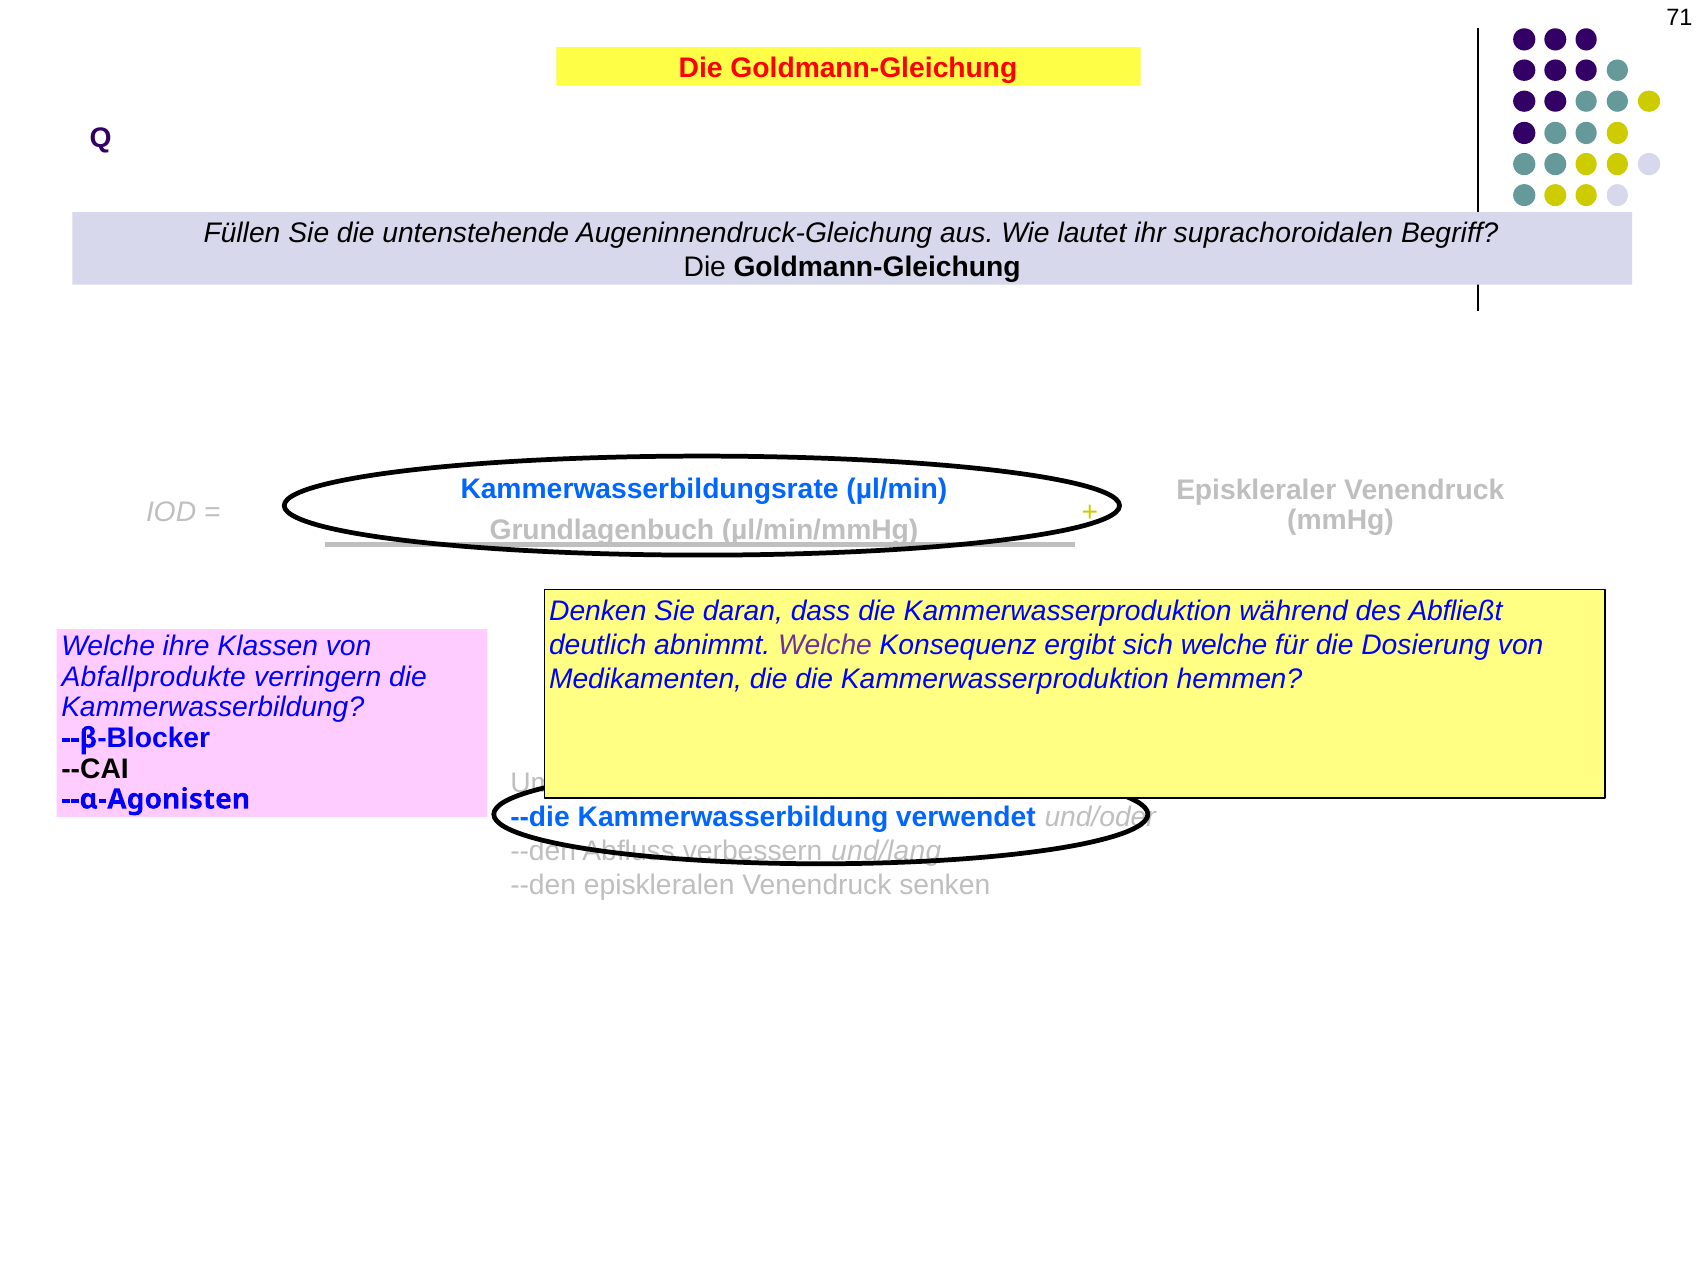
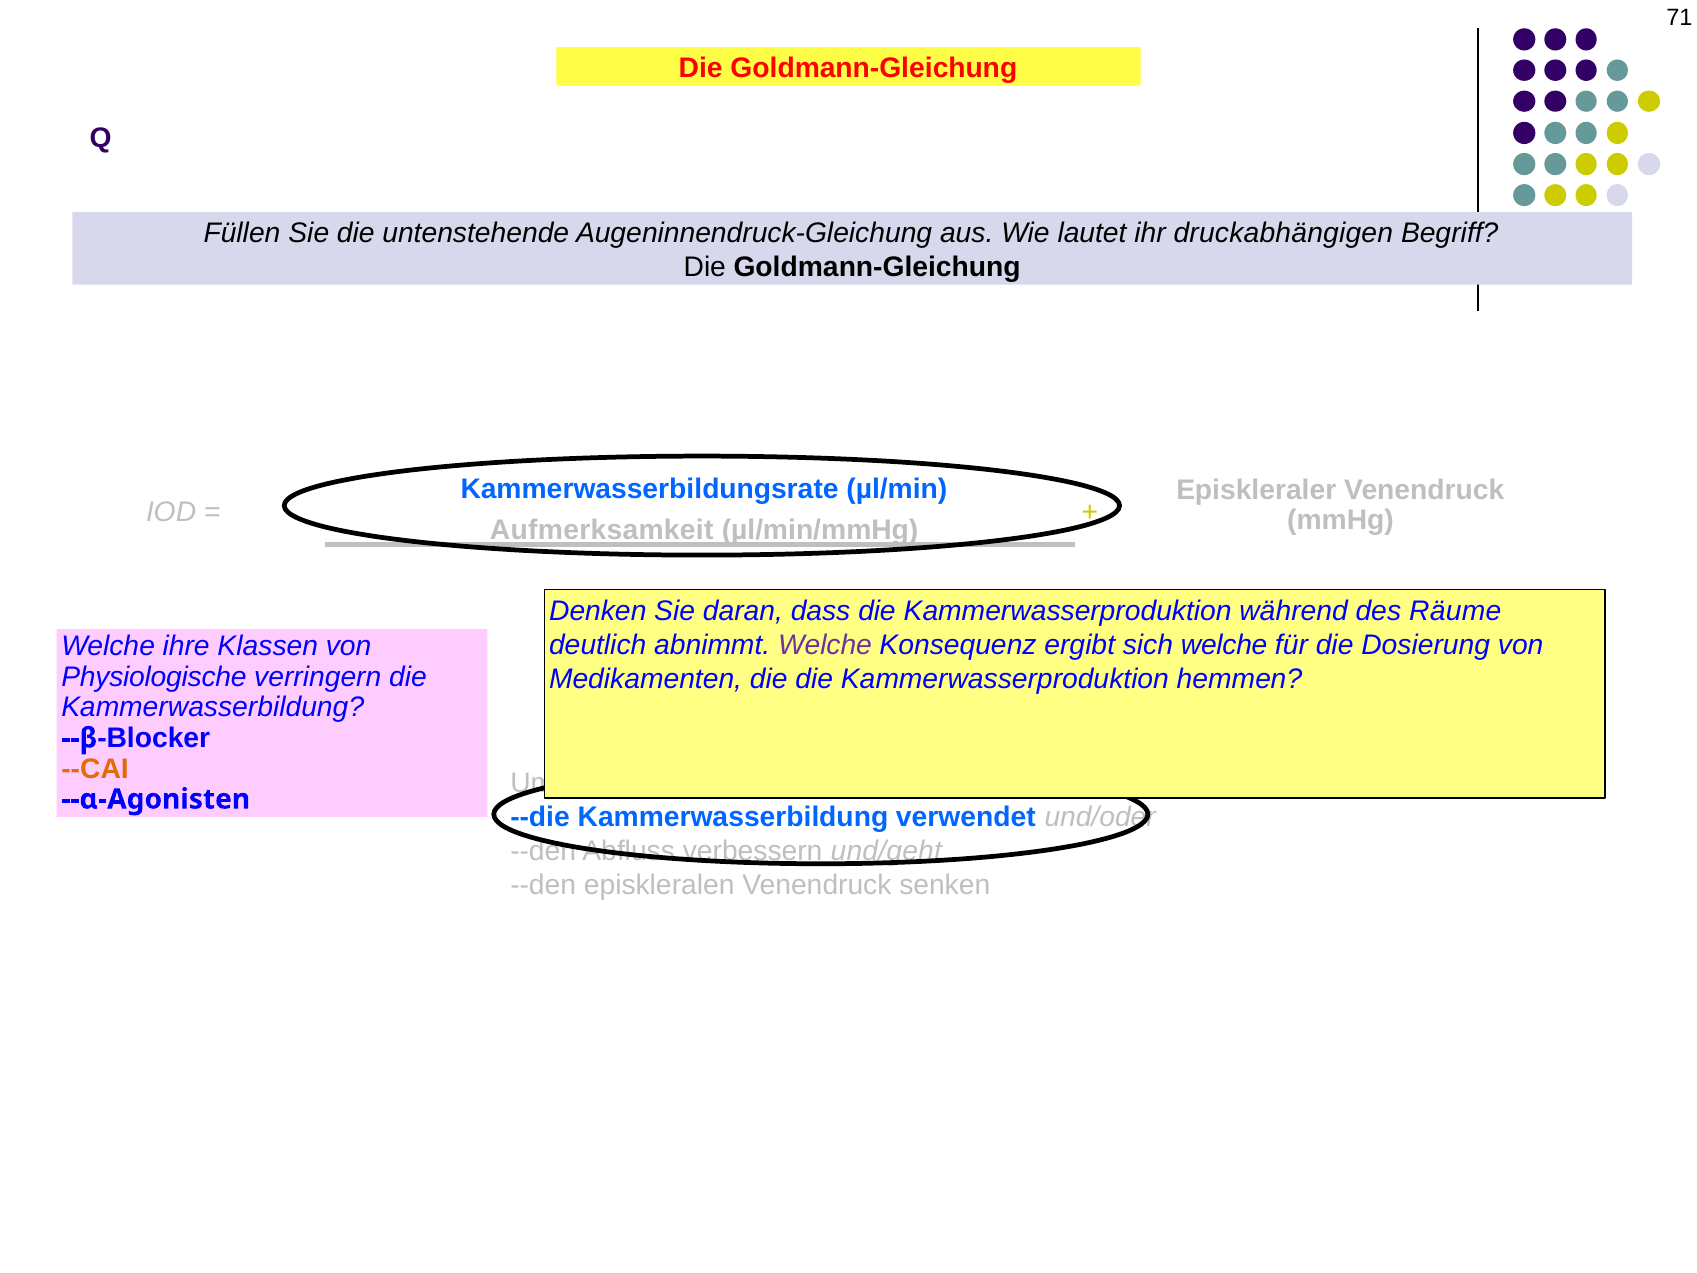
suprachoroidalen: suprachoroidalen -> druckabhängigen (1283, 233)
Grundlagenbuch: Grundlagenbuch -> Aufmerksamkeit (602, 530)
Abfließt: Abfließt -> Räume (1455, 611)
Abfallprodukte: Abfallprodukte -> Physiologische (154, 677)
--CAI colour: black -> orange (95, 769)
und/lang: und/lang -> und/geht (886, 851)
